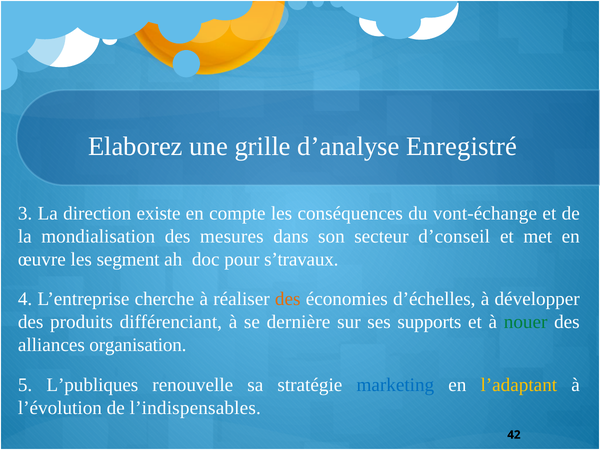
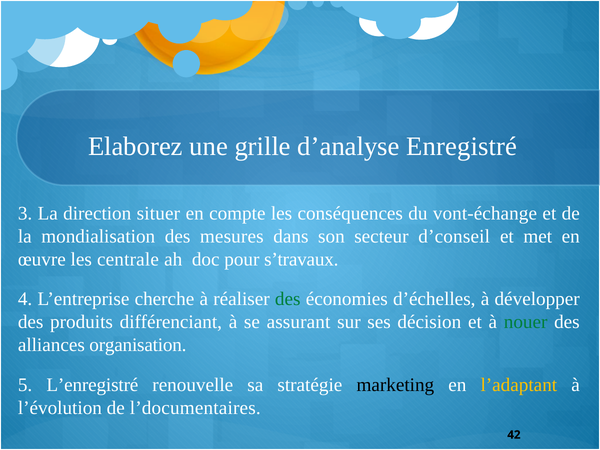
existe: existe -> situer (158, 213)
segment: segment -> centrale (128, 259)
des colour: orange -> green (288, 299)
dernière: dernière -> assurant (298, 322)
supports: supports -> décision (429, 322)
L’publiques: L’publiques -> L’enregistré (92, 385)
marketing colour: blue -> black (395, 385)
l’indispensables: l’indispensables -> l’documentaires (195, 408)
